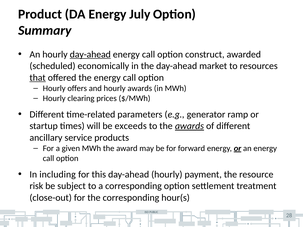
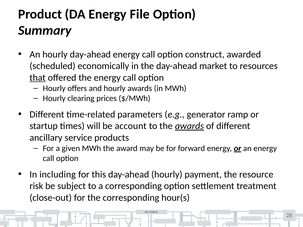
July: July -> File (140, 14)
day-ahead underline: present -> none (90, 54)
exceeds: exceeds -> account (131, 126)
